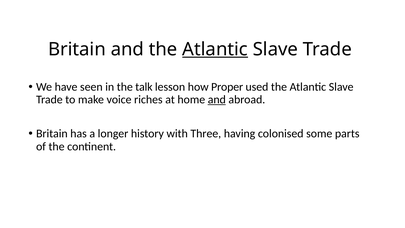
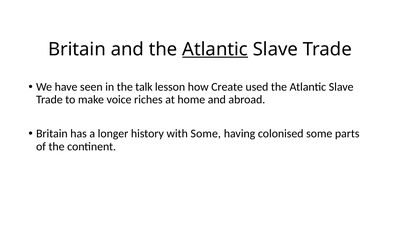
Proper: Proper -> Create (227, 87)
and underline: present -> none (217, 100)
with Three: Three -> Some (206, 134)
